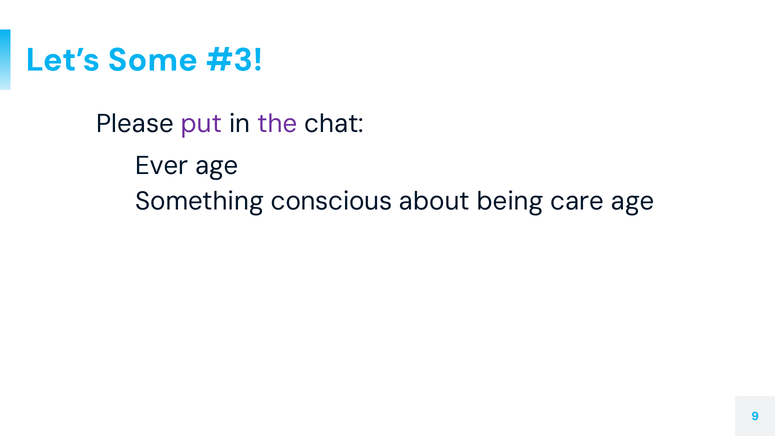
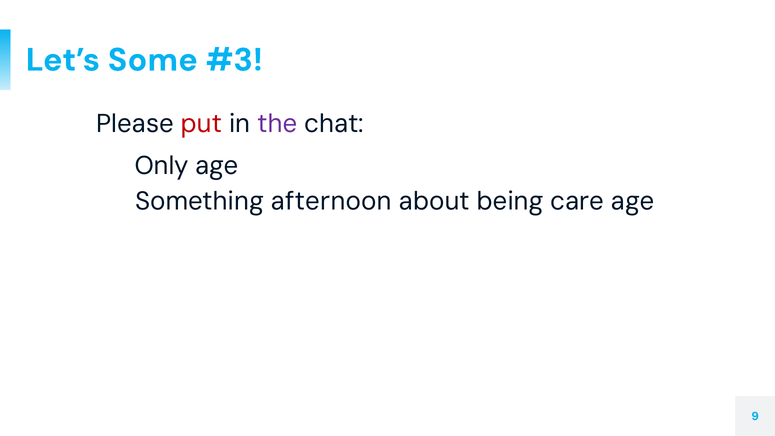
put colour: purple -> red (201, 124)
Ever: Ever -> Only (162, 166)
conscious: conscious -> afternoon (331, 201)
